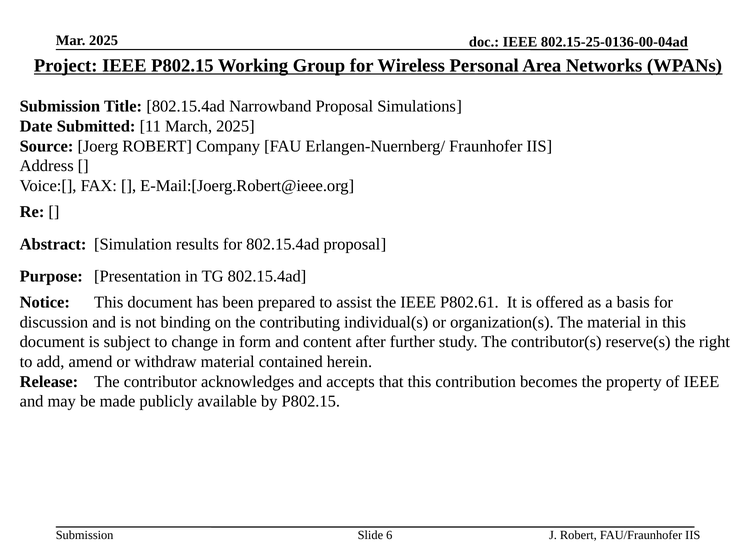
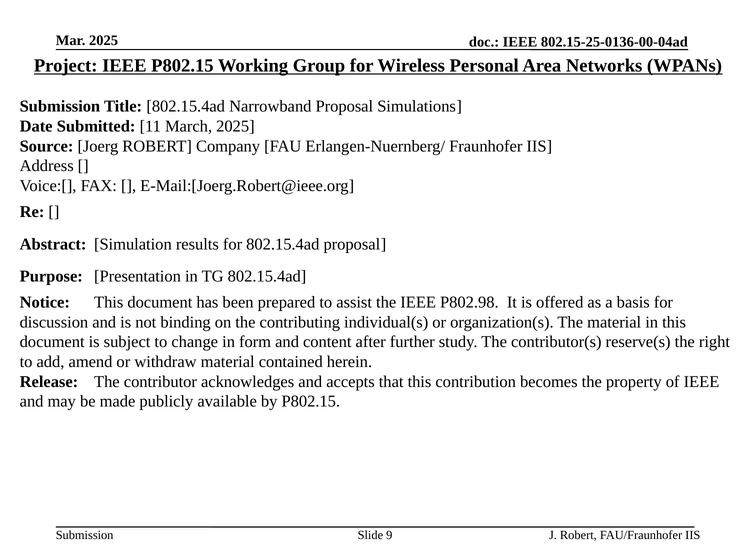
P802.61: P802.61 -> P802.98 (469, 302)
6: 6 -> 9 (389, 535)
